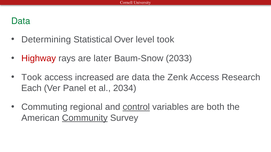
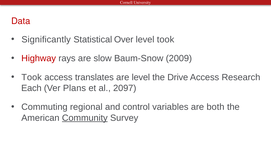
Data colour: green -> red (21, 21)
Determining: Determining -> Significantly (46, 40)
later: later -> slow (103, 59)
2033: 2033 -> 2009 (179, 59)
increased: increased -> translates (94, 78)
are data: data -> level (141, 78)
Zenk: Zenk -> Drive (178, 78)
Panel: Panel -> Plans (74, 88)
2034: 2034 -> 2097 (125, 88)
control underline: present -> none (136, 107)
